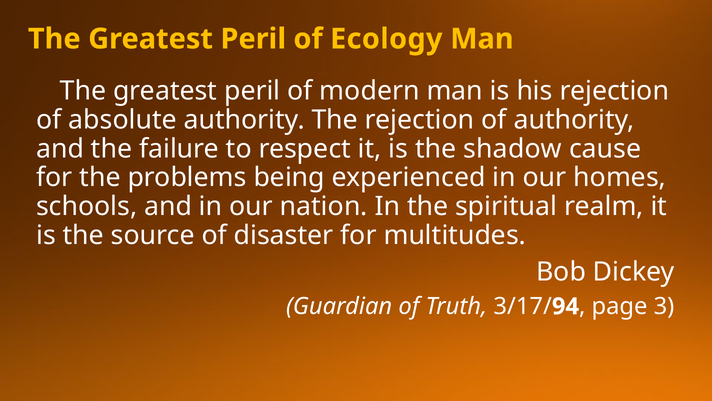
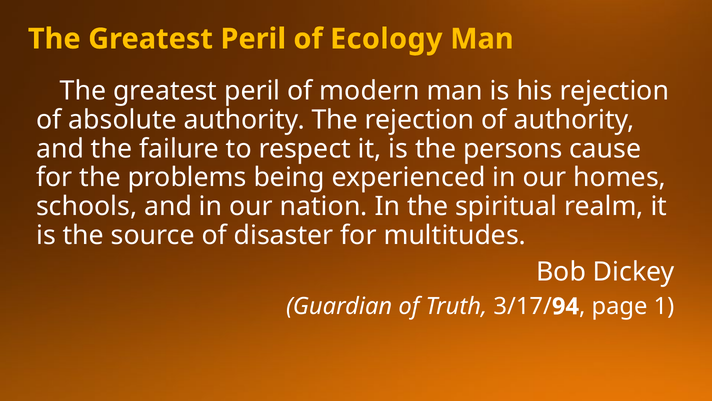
shadow: shadow -> persons (513, 149)
3: 3 -> 1 (664, 306)
